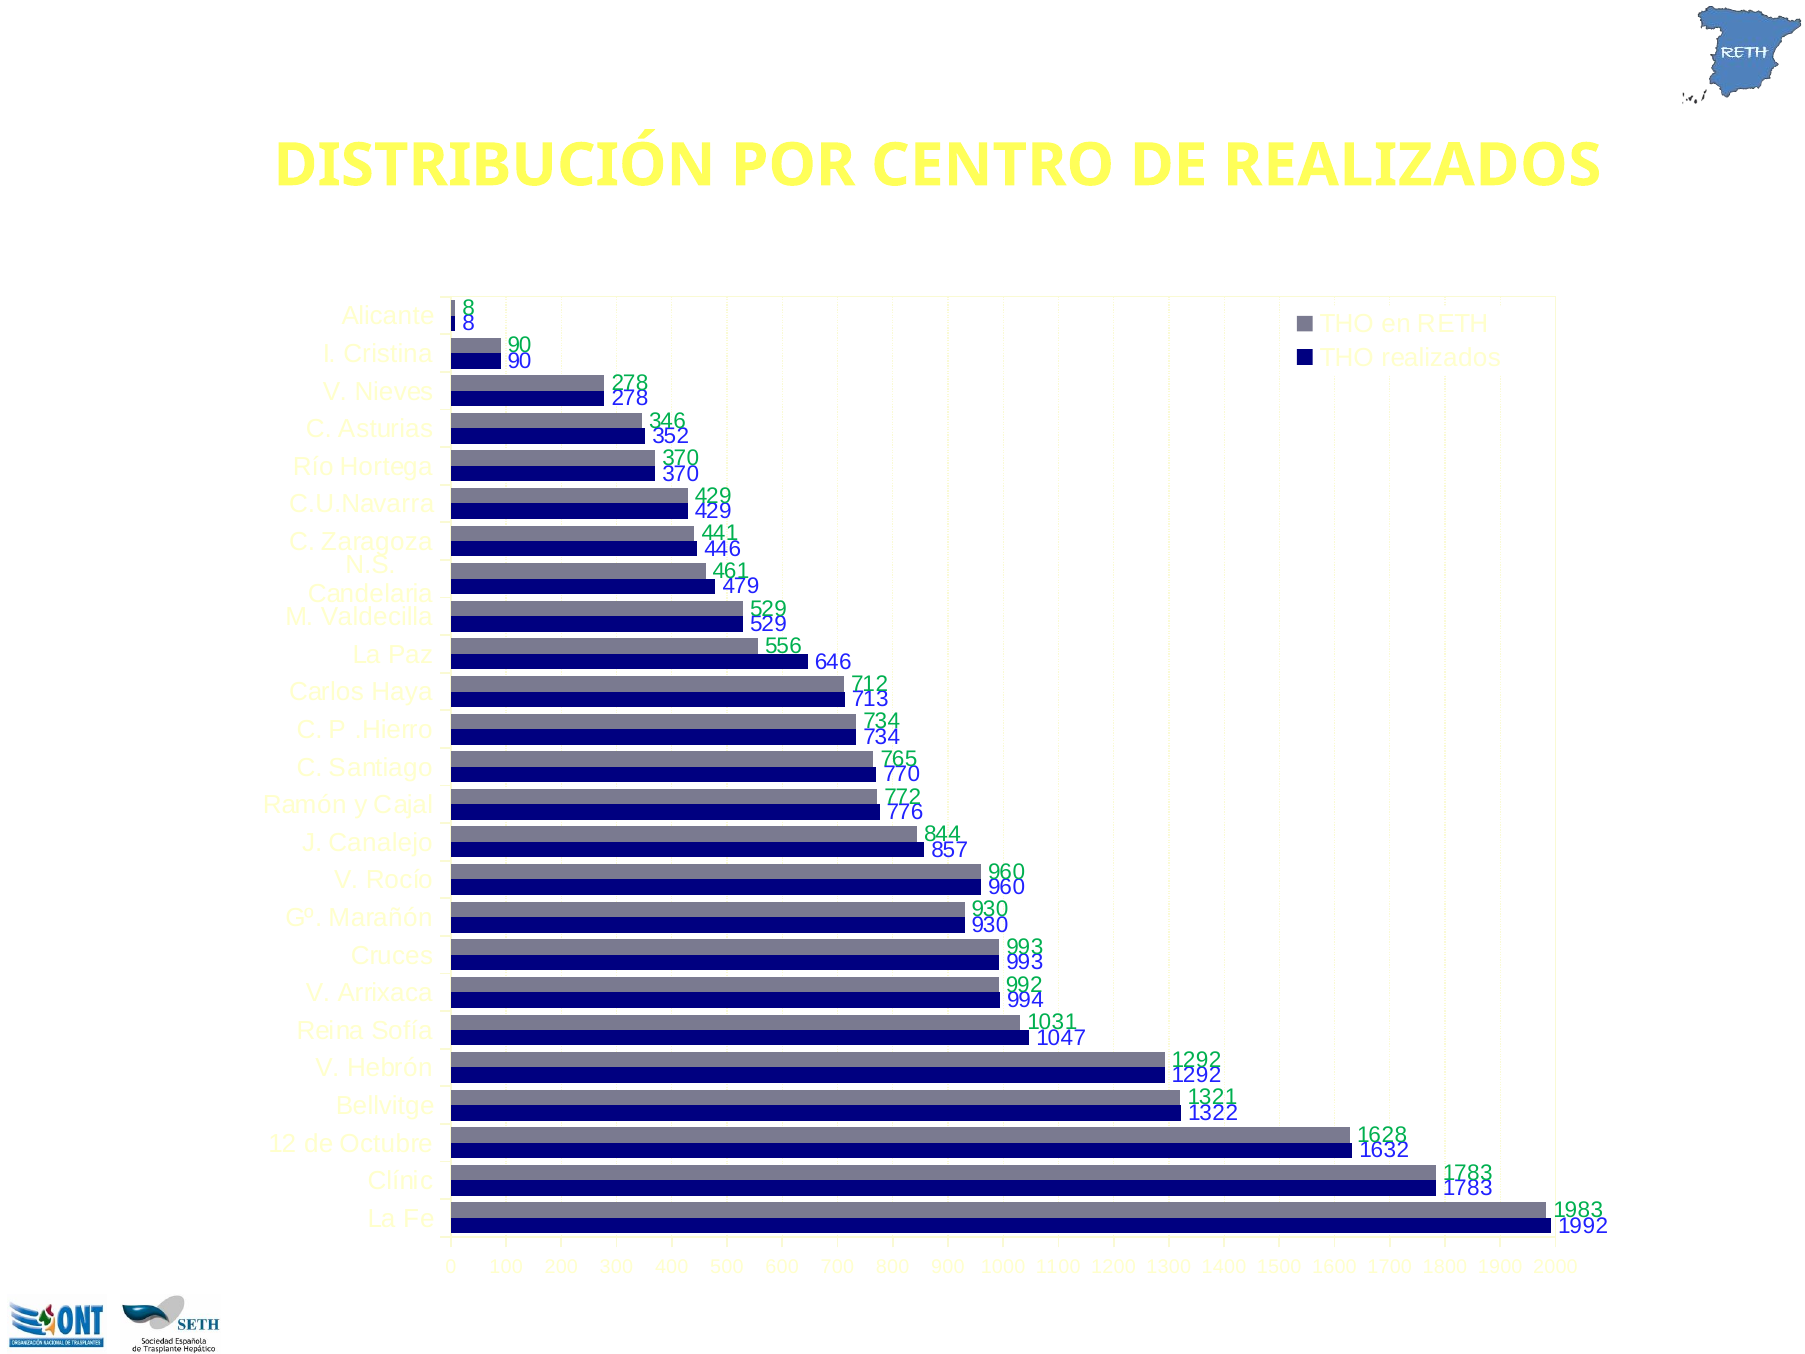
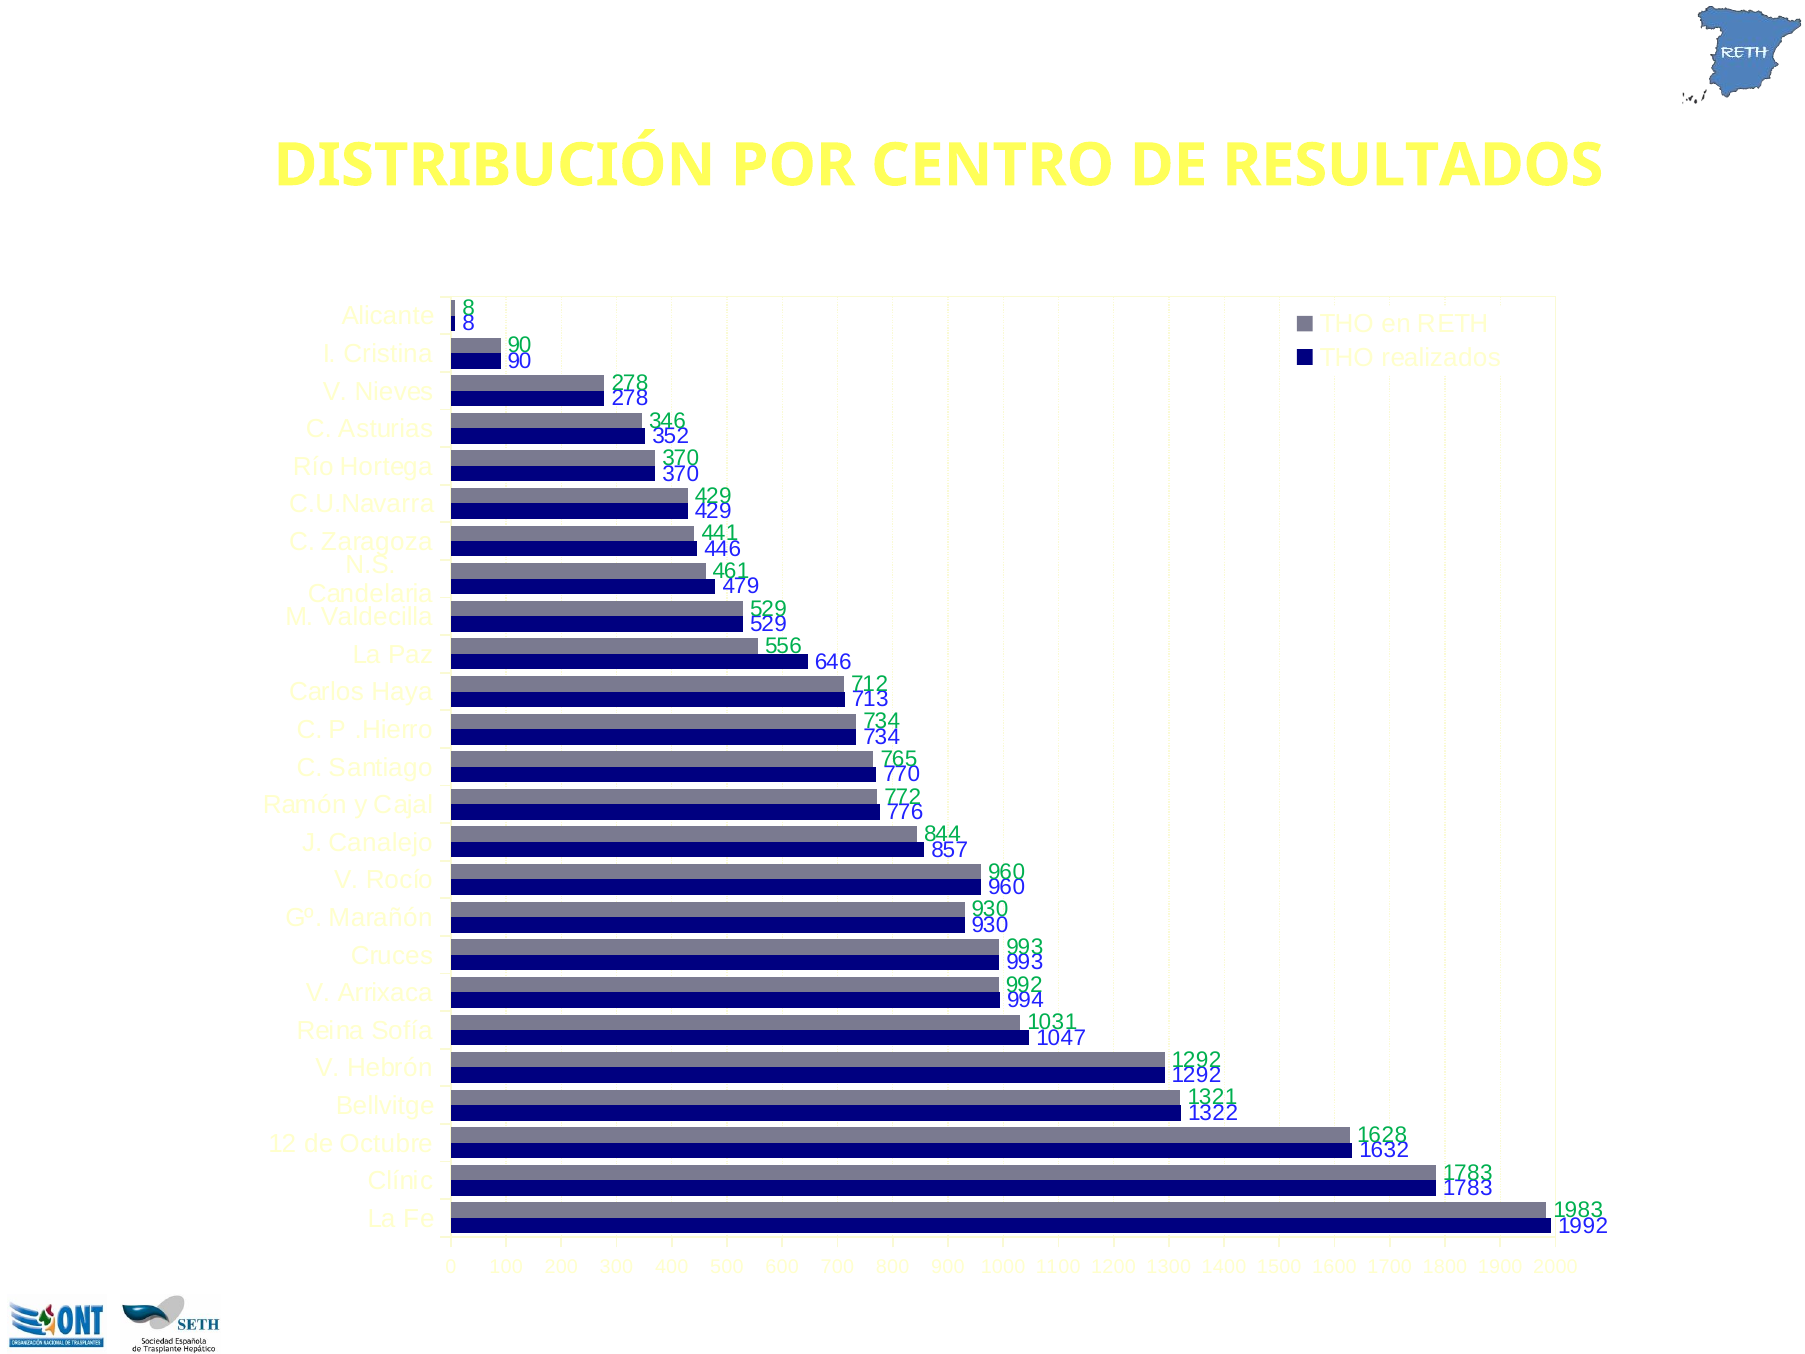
DE REALIZADOS: REALIZADOS -> RESULTADOS (1413, 165)
